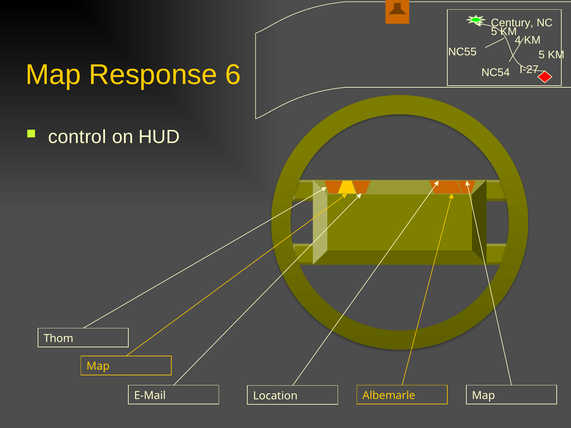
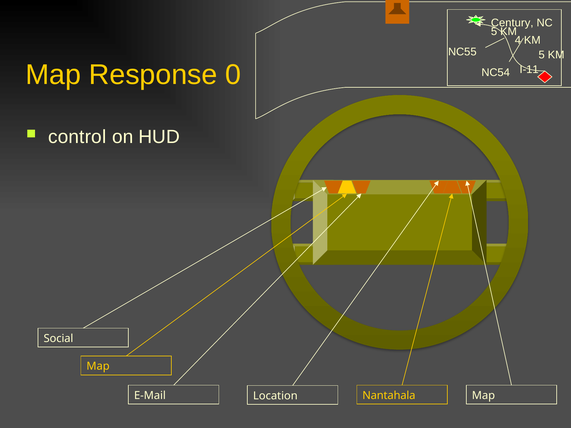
6: 6 -> 0 (233, 75)
I-27: I-27 -> I-11 (529, 70)
Thom: Thom -> Social (58, 339)
Albemarle: Albemarle -> Nantahala (389, 396)
